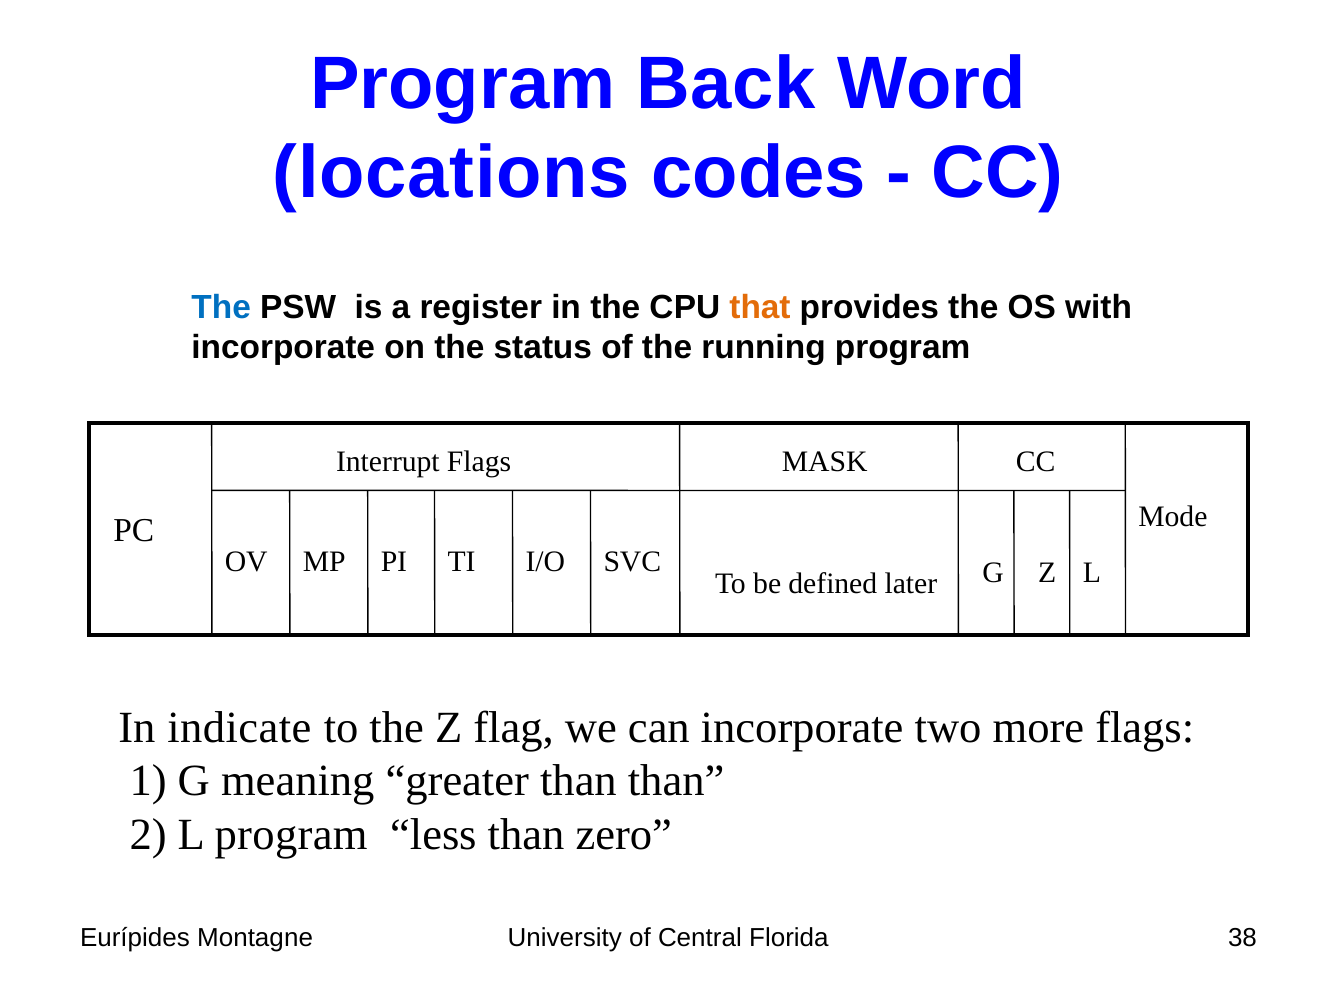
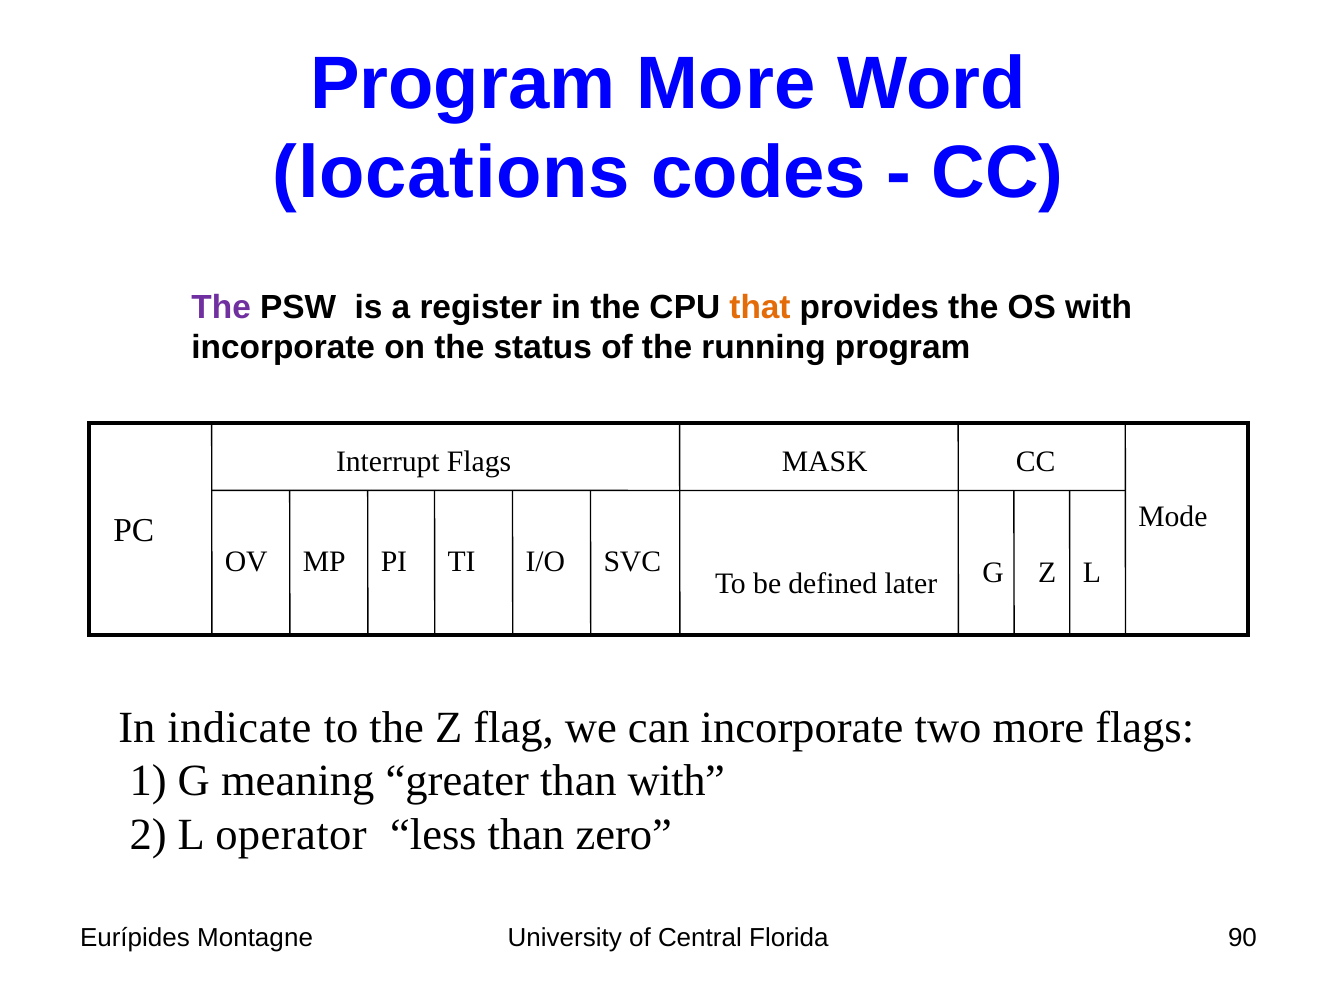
Program Back: Back -> More (726, 84)
The colour: blue -> purple (221, 308)
than than: than -> with (676, 781)
L program: program -> operator (291, 834)
38: 38 -> 90 (1242, 937)
